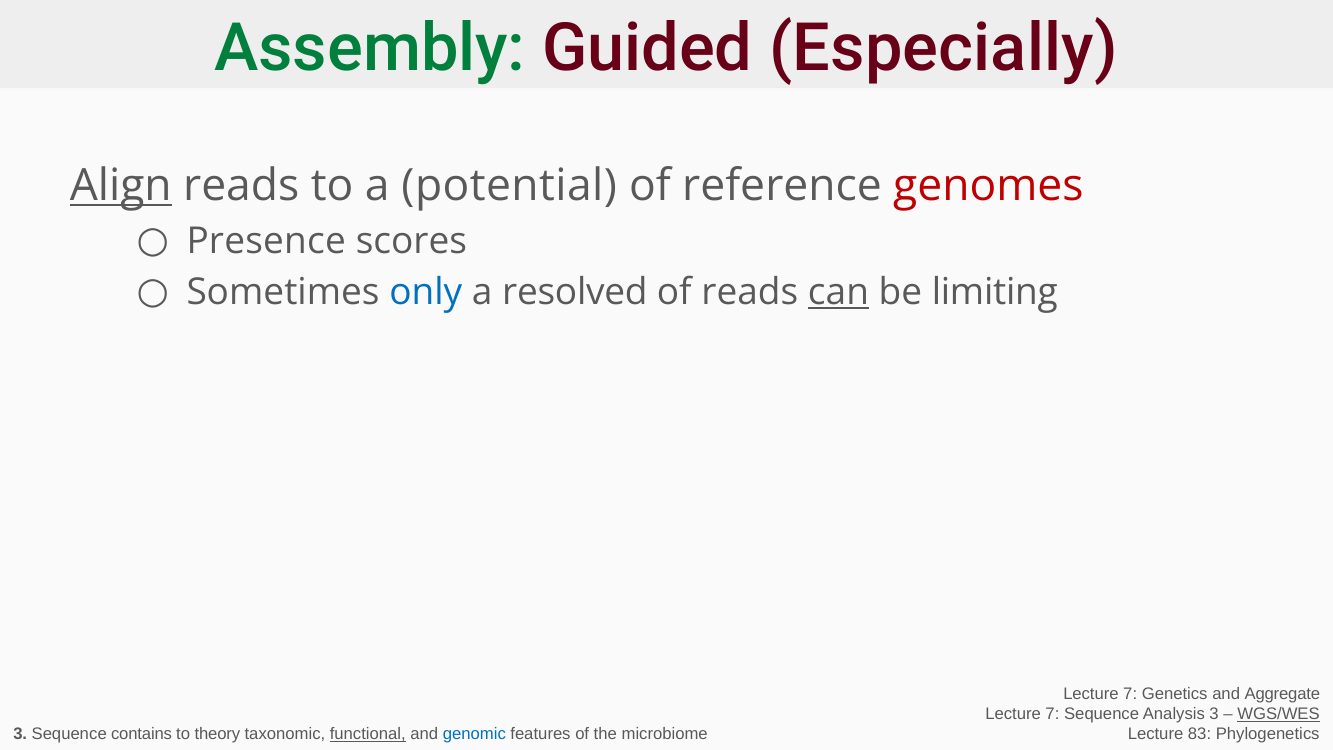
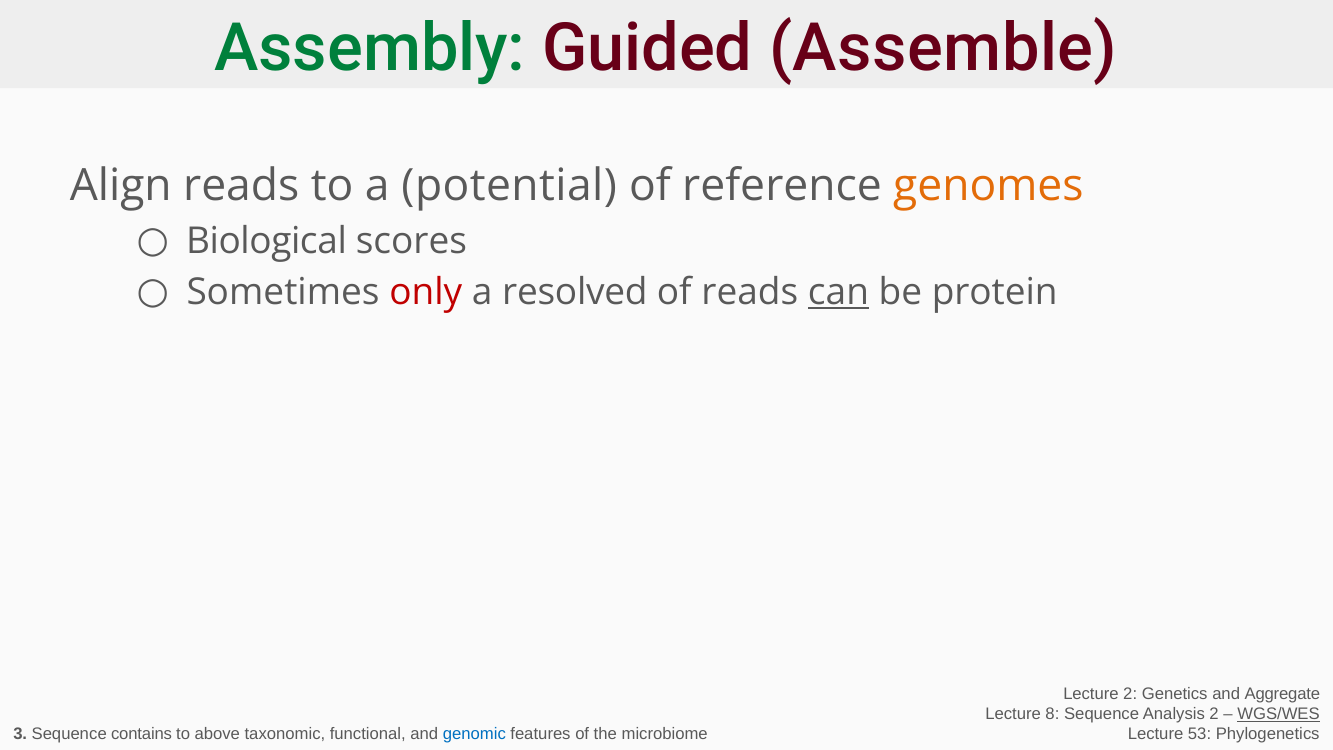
Especially: Especially -> Assemble (943, 49)
Align underline: present -> none (121, 186)
genomes colour: red -> orange (988, 186)
Presence: Presence -> Biological (266, 241)
only colour: blue -> red (426, 292)
limiting: limiting -> protein (995, 292)
7: 7 -> 2 (1130, 694)
7: 7 -> 8 (1052, 714)
Analysis 3: 3 -> 2 (1214, 714)
theory: theory -> above (217, 734)
functional underline: present -> none (368, 734)
83: 83 -> 53 (1200, 734)
